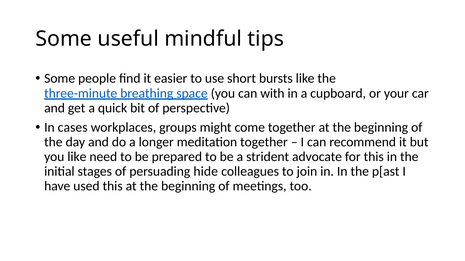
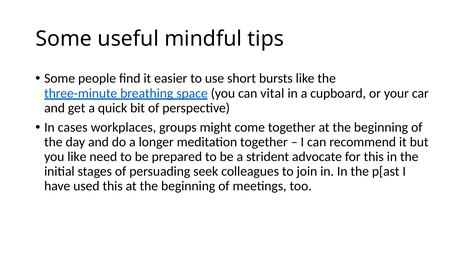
with: with -> vital (272, 93)
hide: hide -> seek (206, 172)
